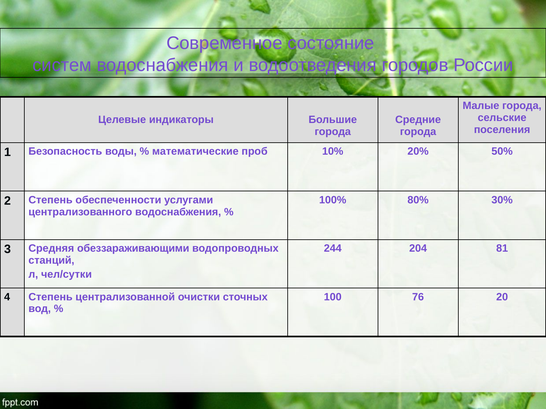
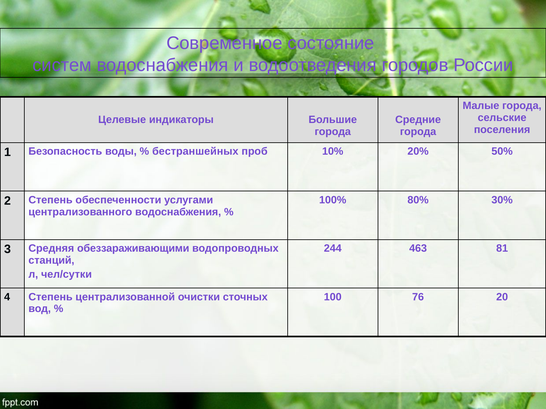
математические: математические -> бестраншейных (195, 152)
204: 204 -> 463 (418, 249)
